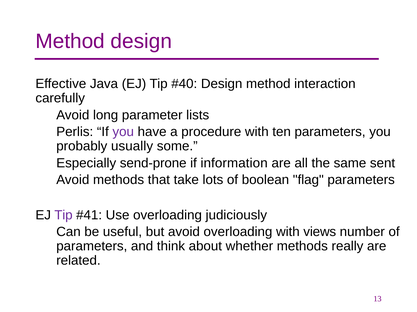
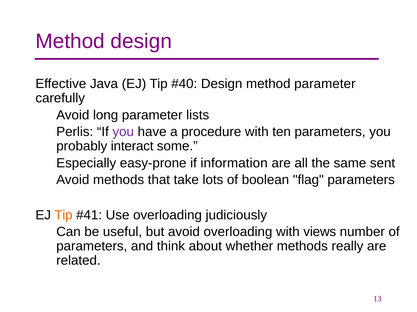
method interaction: interaction -> parameter (325, 84)
usually: usually -> interact (132, 146)
send-prone: send-prone -> easy-prone (153, 163)
Tip colour: purple -> orange (63, 216)
